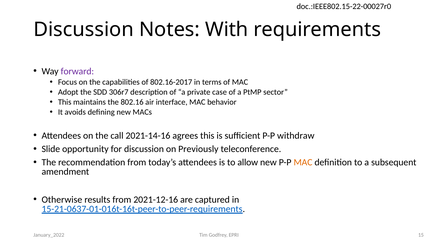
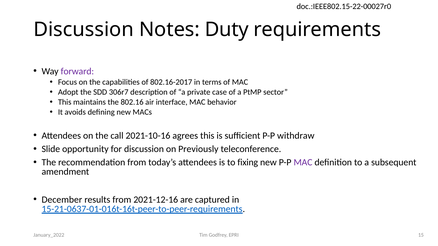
With: With -> Duty (227, 30)
2021-14-16: 2021-14-16 -> 2021-10-16 (148, 136)
allow: allow -> fixing (248, 163)
MAC colour: orange -> purple (303, 163)
Otherwise: Otherwise -> December (62, 200)
